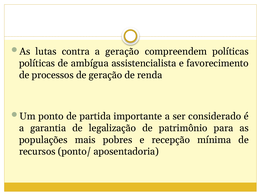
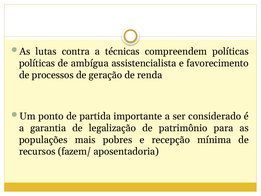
a geração: geração -> técnicas (122, 51)
ponto/: ponto/ -> fazem/ (75, 151)
